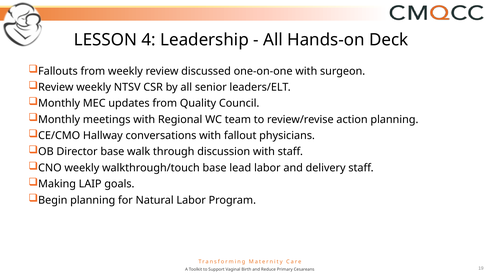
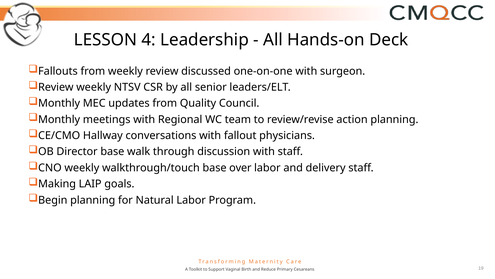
lead: lead -> over (240, 168)
